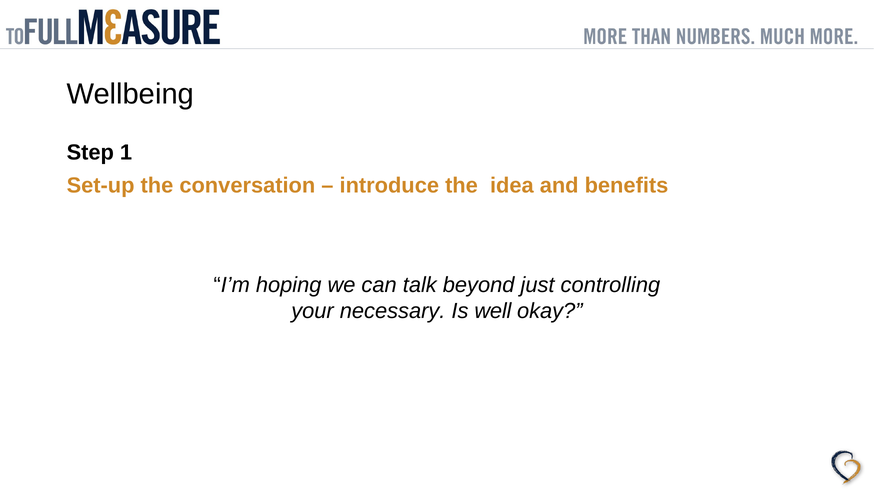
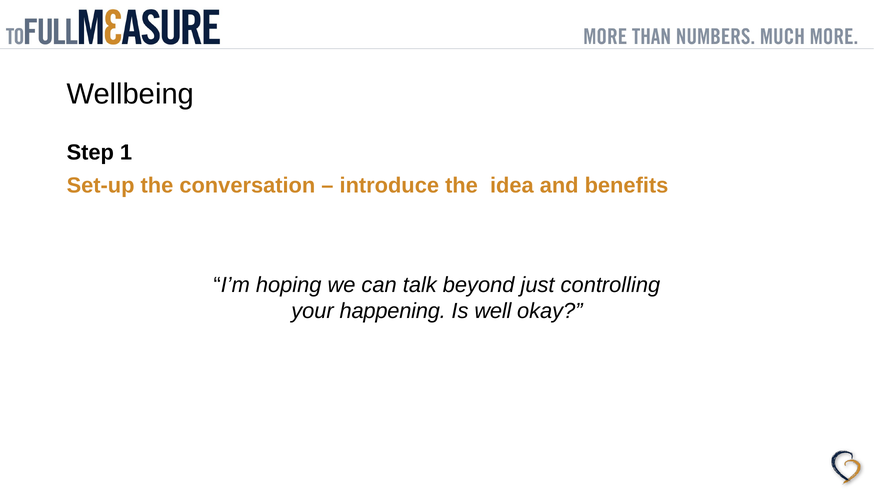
necessary: necessary -> happening (393, 311)
